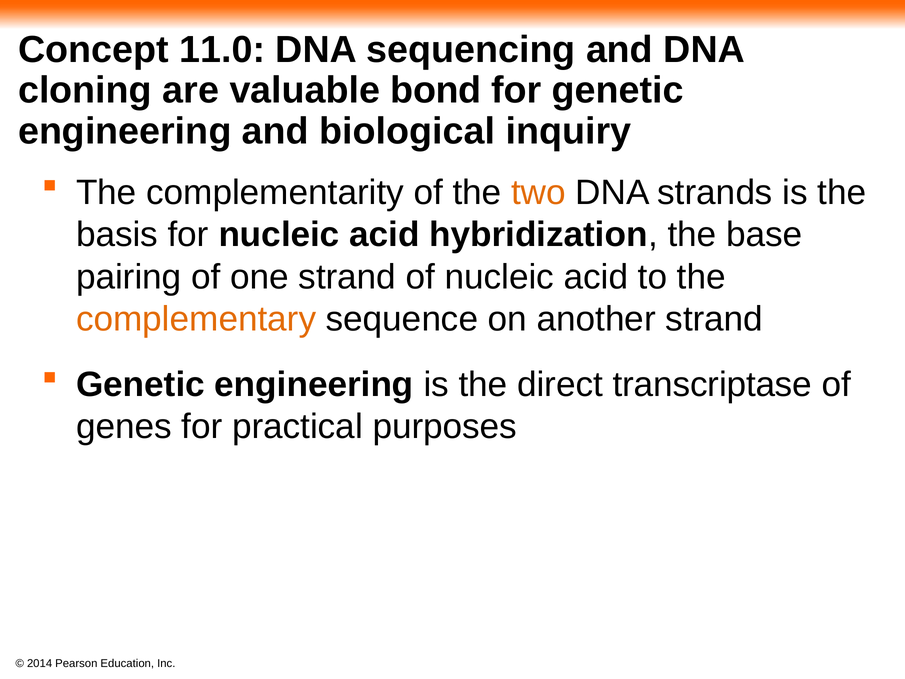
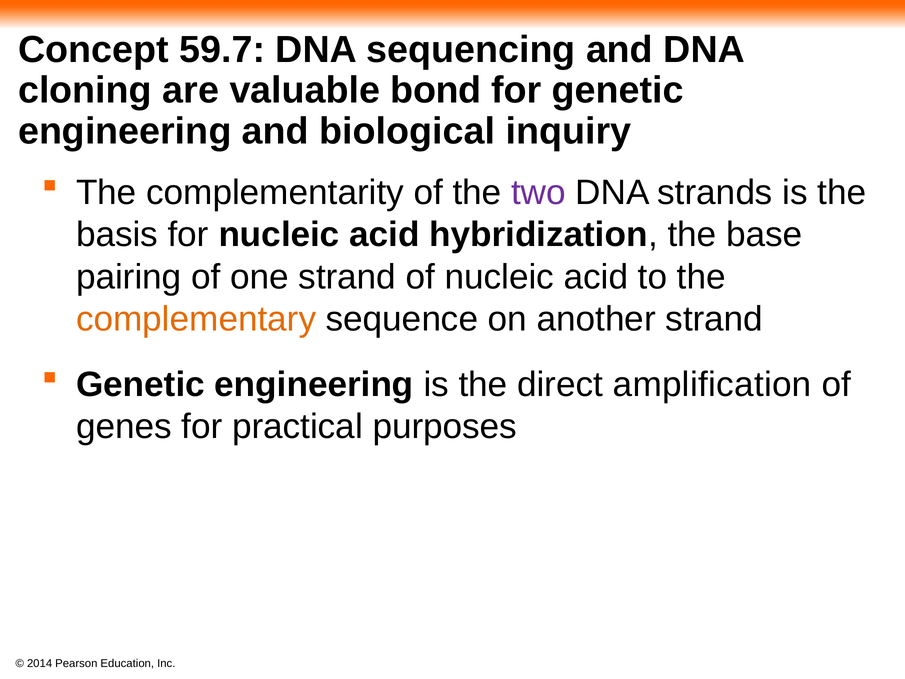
11.0: 11.0 -> 59.7 (222, 50)
two colour: orange -> purple (538, 192)
transcriptase: transcriptase -> amplification (712, 384)
